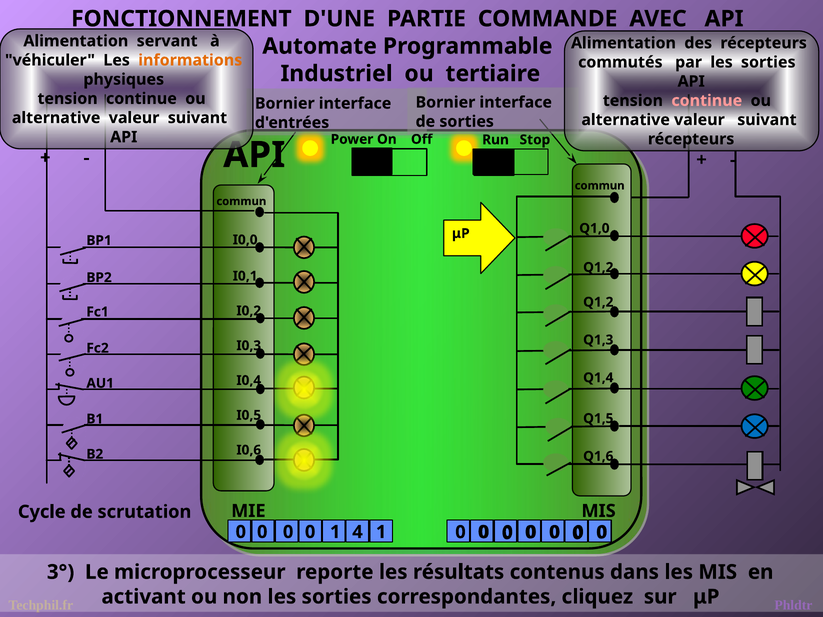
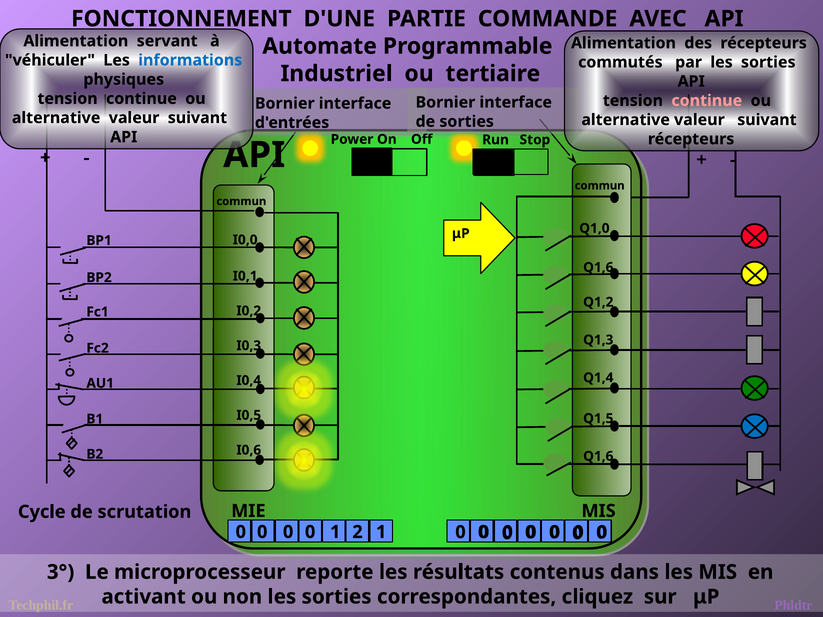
informations colour: orange -> blue (190, 60)
Q1,2: Q1,2 -> Q1,6 (598, 267)
4: 4 -> 2 (358, 532)
